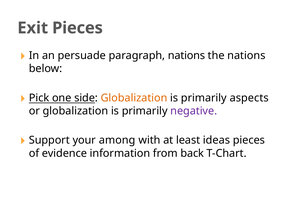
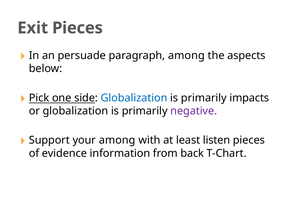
paragraph nations: nations -> among (186, 56)
the nations: nations -> aspects (246, 56)
Globalization colour: orange -> blue (134, 98)
aspects: aspects -> impacts (249, 98)
ideas: ideas -> listen (217, 140)
